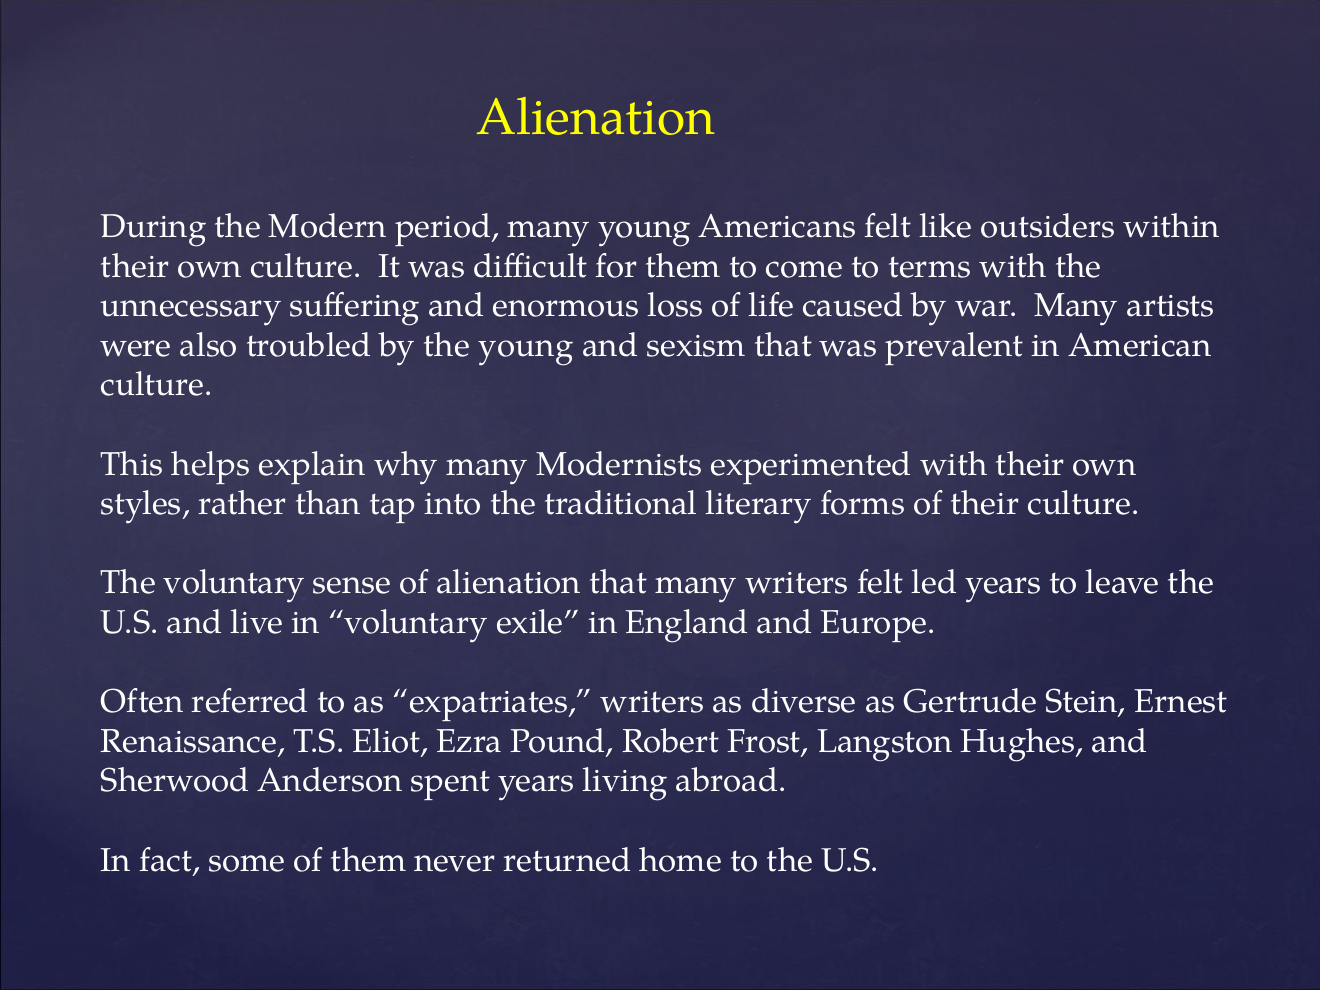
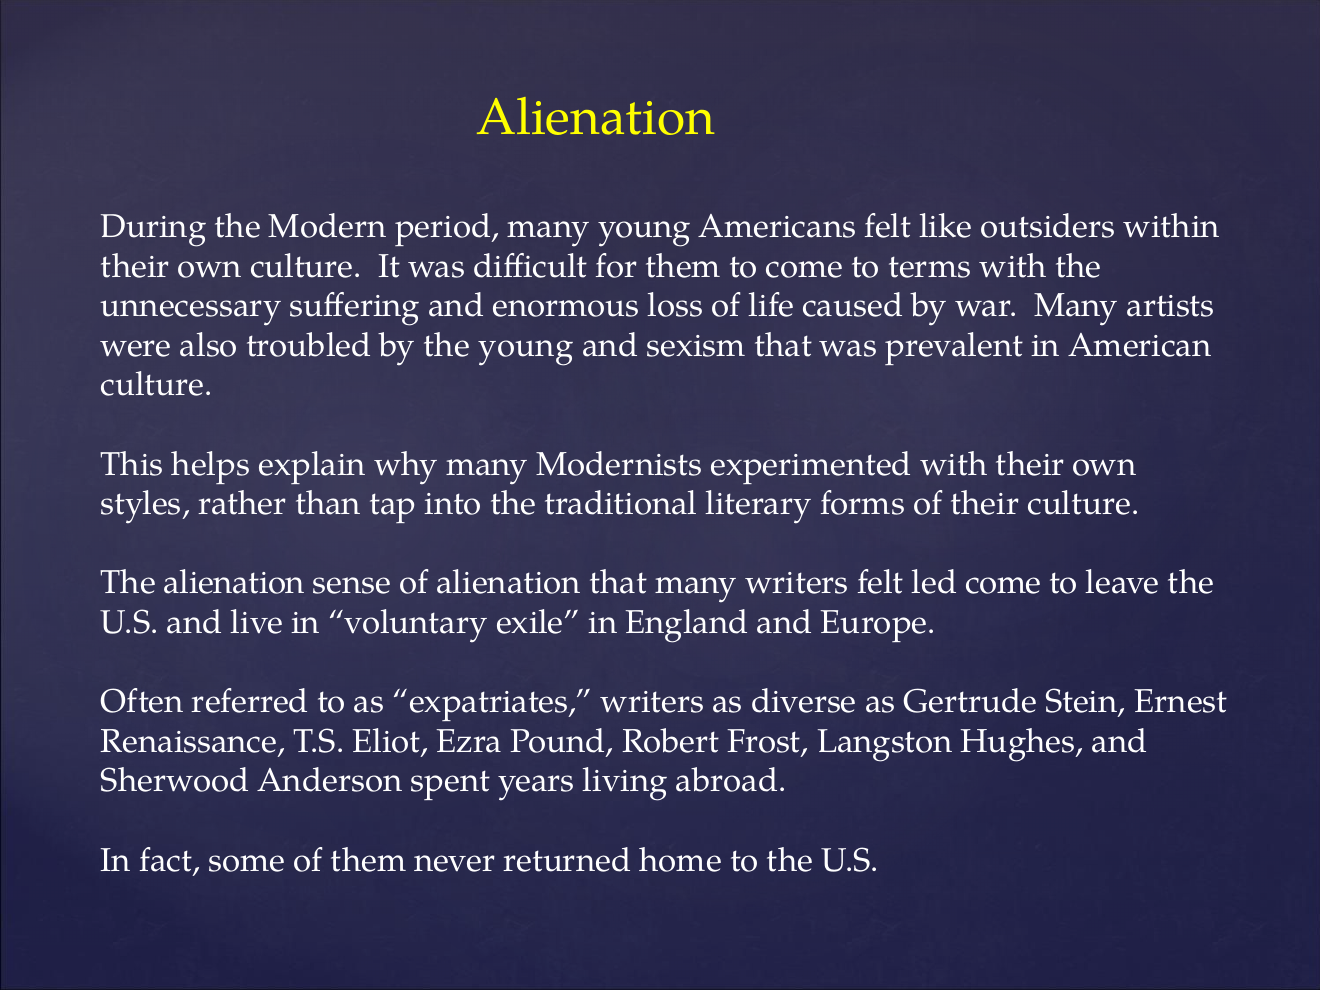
The voluntary: voluntary -> alienation (234, 583)
led years: years -> come (1003, 583)
